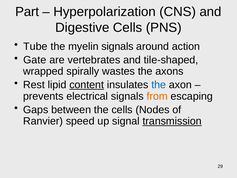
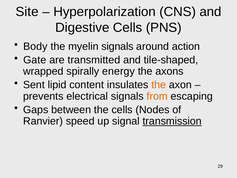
Part: Part -> Site (27, 12)
Tube: Tube -> Body (35, 46)
vertebrates: vertebrates -> transmitted (94, 60)
wastes: wastes -> energy (118, 71)
Rest: Rest -> Sent (34, 85)
content underline: present -> none (87, 85)
the colour: blue -> orange (159, 85)
